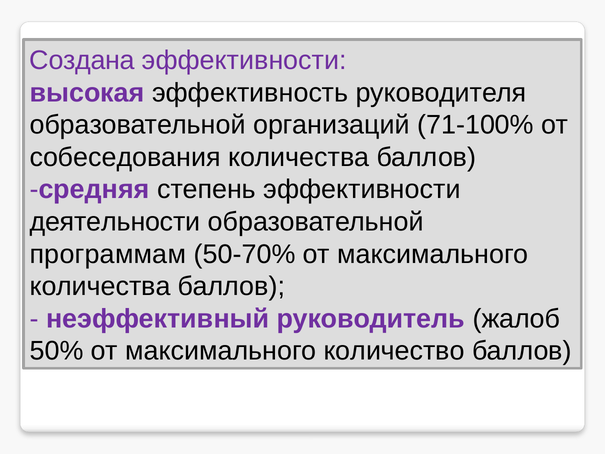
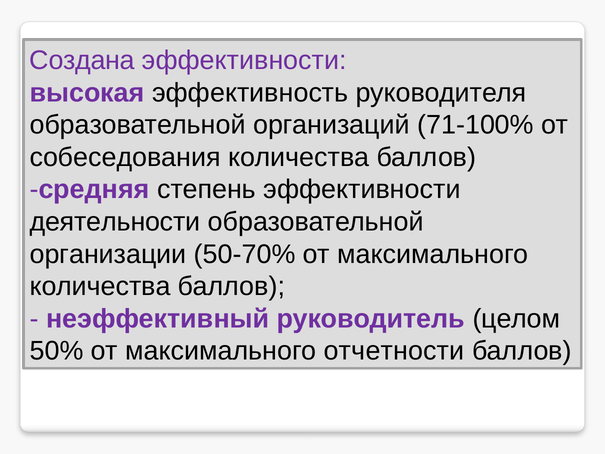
программам: программам -> организации (108, 254)
жалоб: жалоб -> целом (516, 319)
количество: количество -> отчетности (394, 351)
